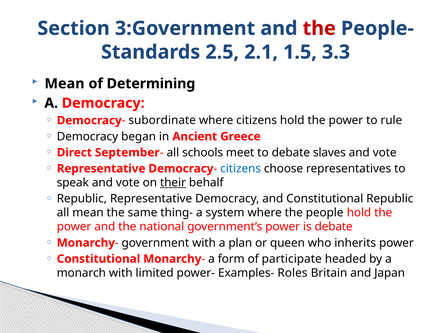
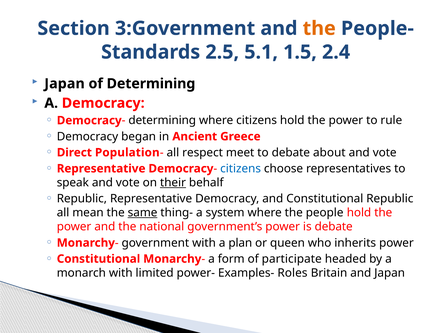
the colour: red -> orange (319, 28)
2.1: 2.1 -> 5.1 (261, 52)
3.3: 3.3 -> 2.4 (336, 52)
Mean: Mean -> Japan (65, 84)
subordinate: subordinate -> determining (162, 120)
September: September -> Population (127, 153)
schools: schools -> respect (203, 153)
slaves: slaves -> about (329, 153)
same underline: none -> present (143, 213)
